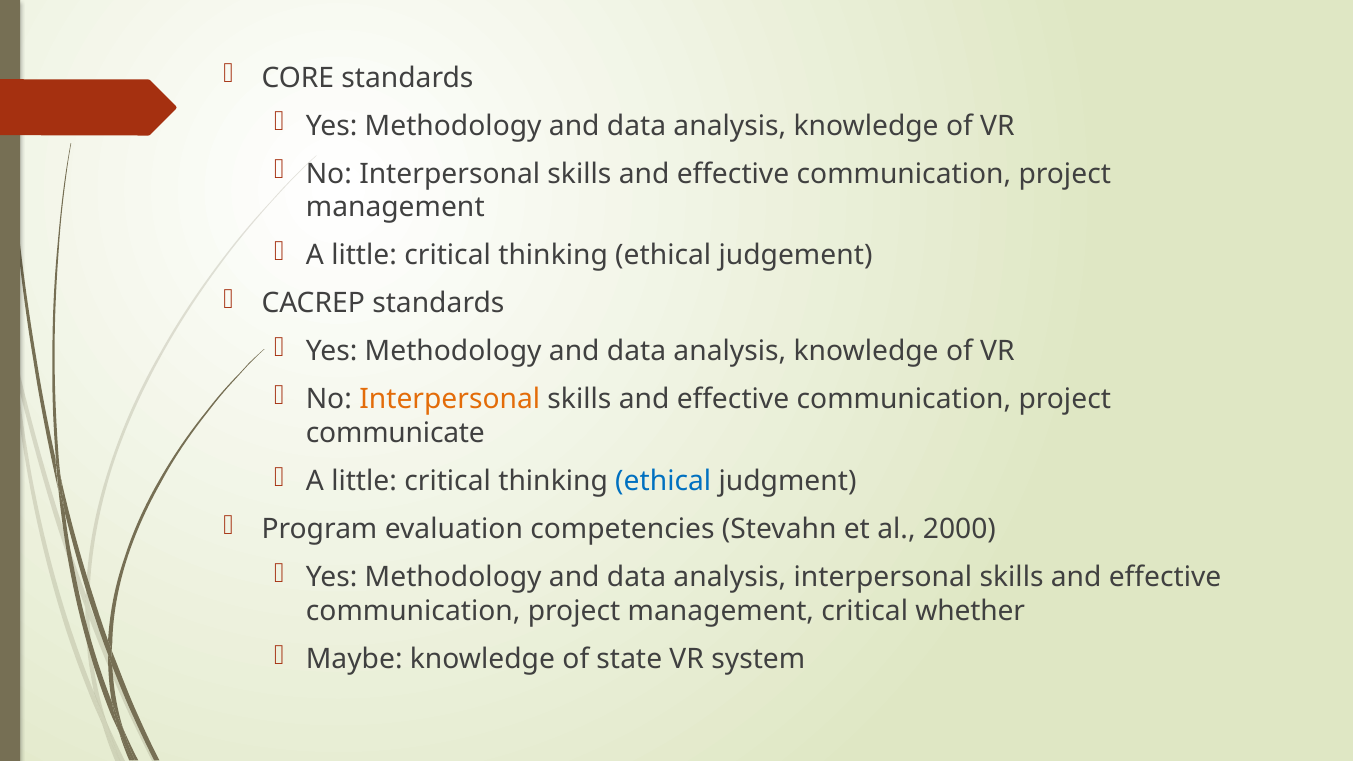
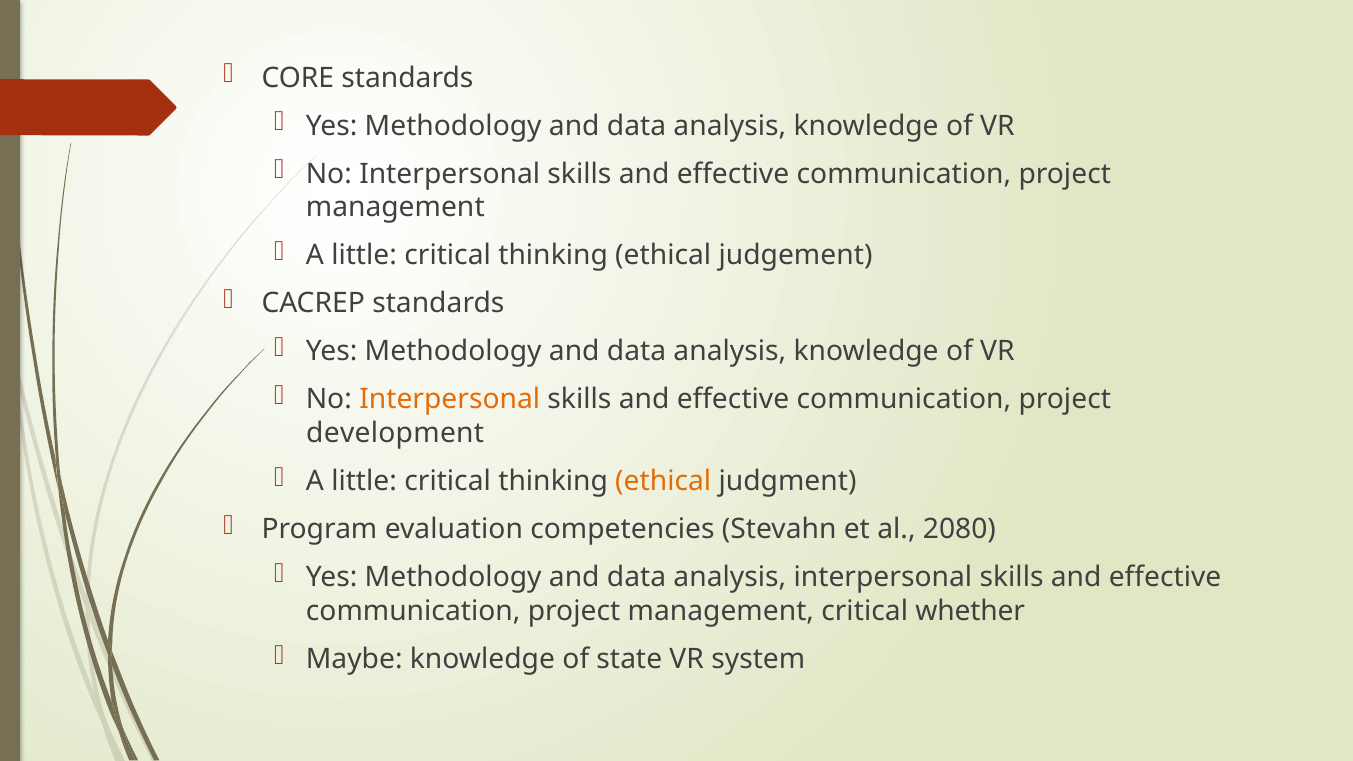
communicate: communicate -> development (395, 434)
ethical colour: blue -> orange (663, 481)
2000: 2000 -> 2080 (959, 529)
